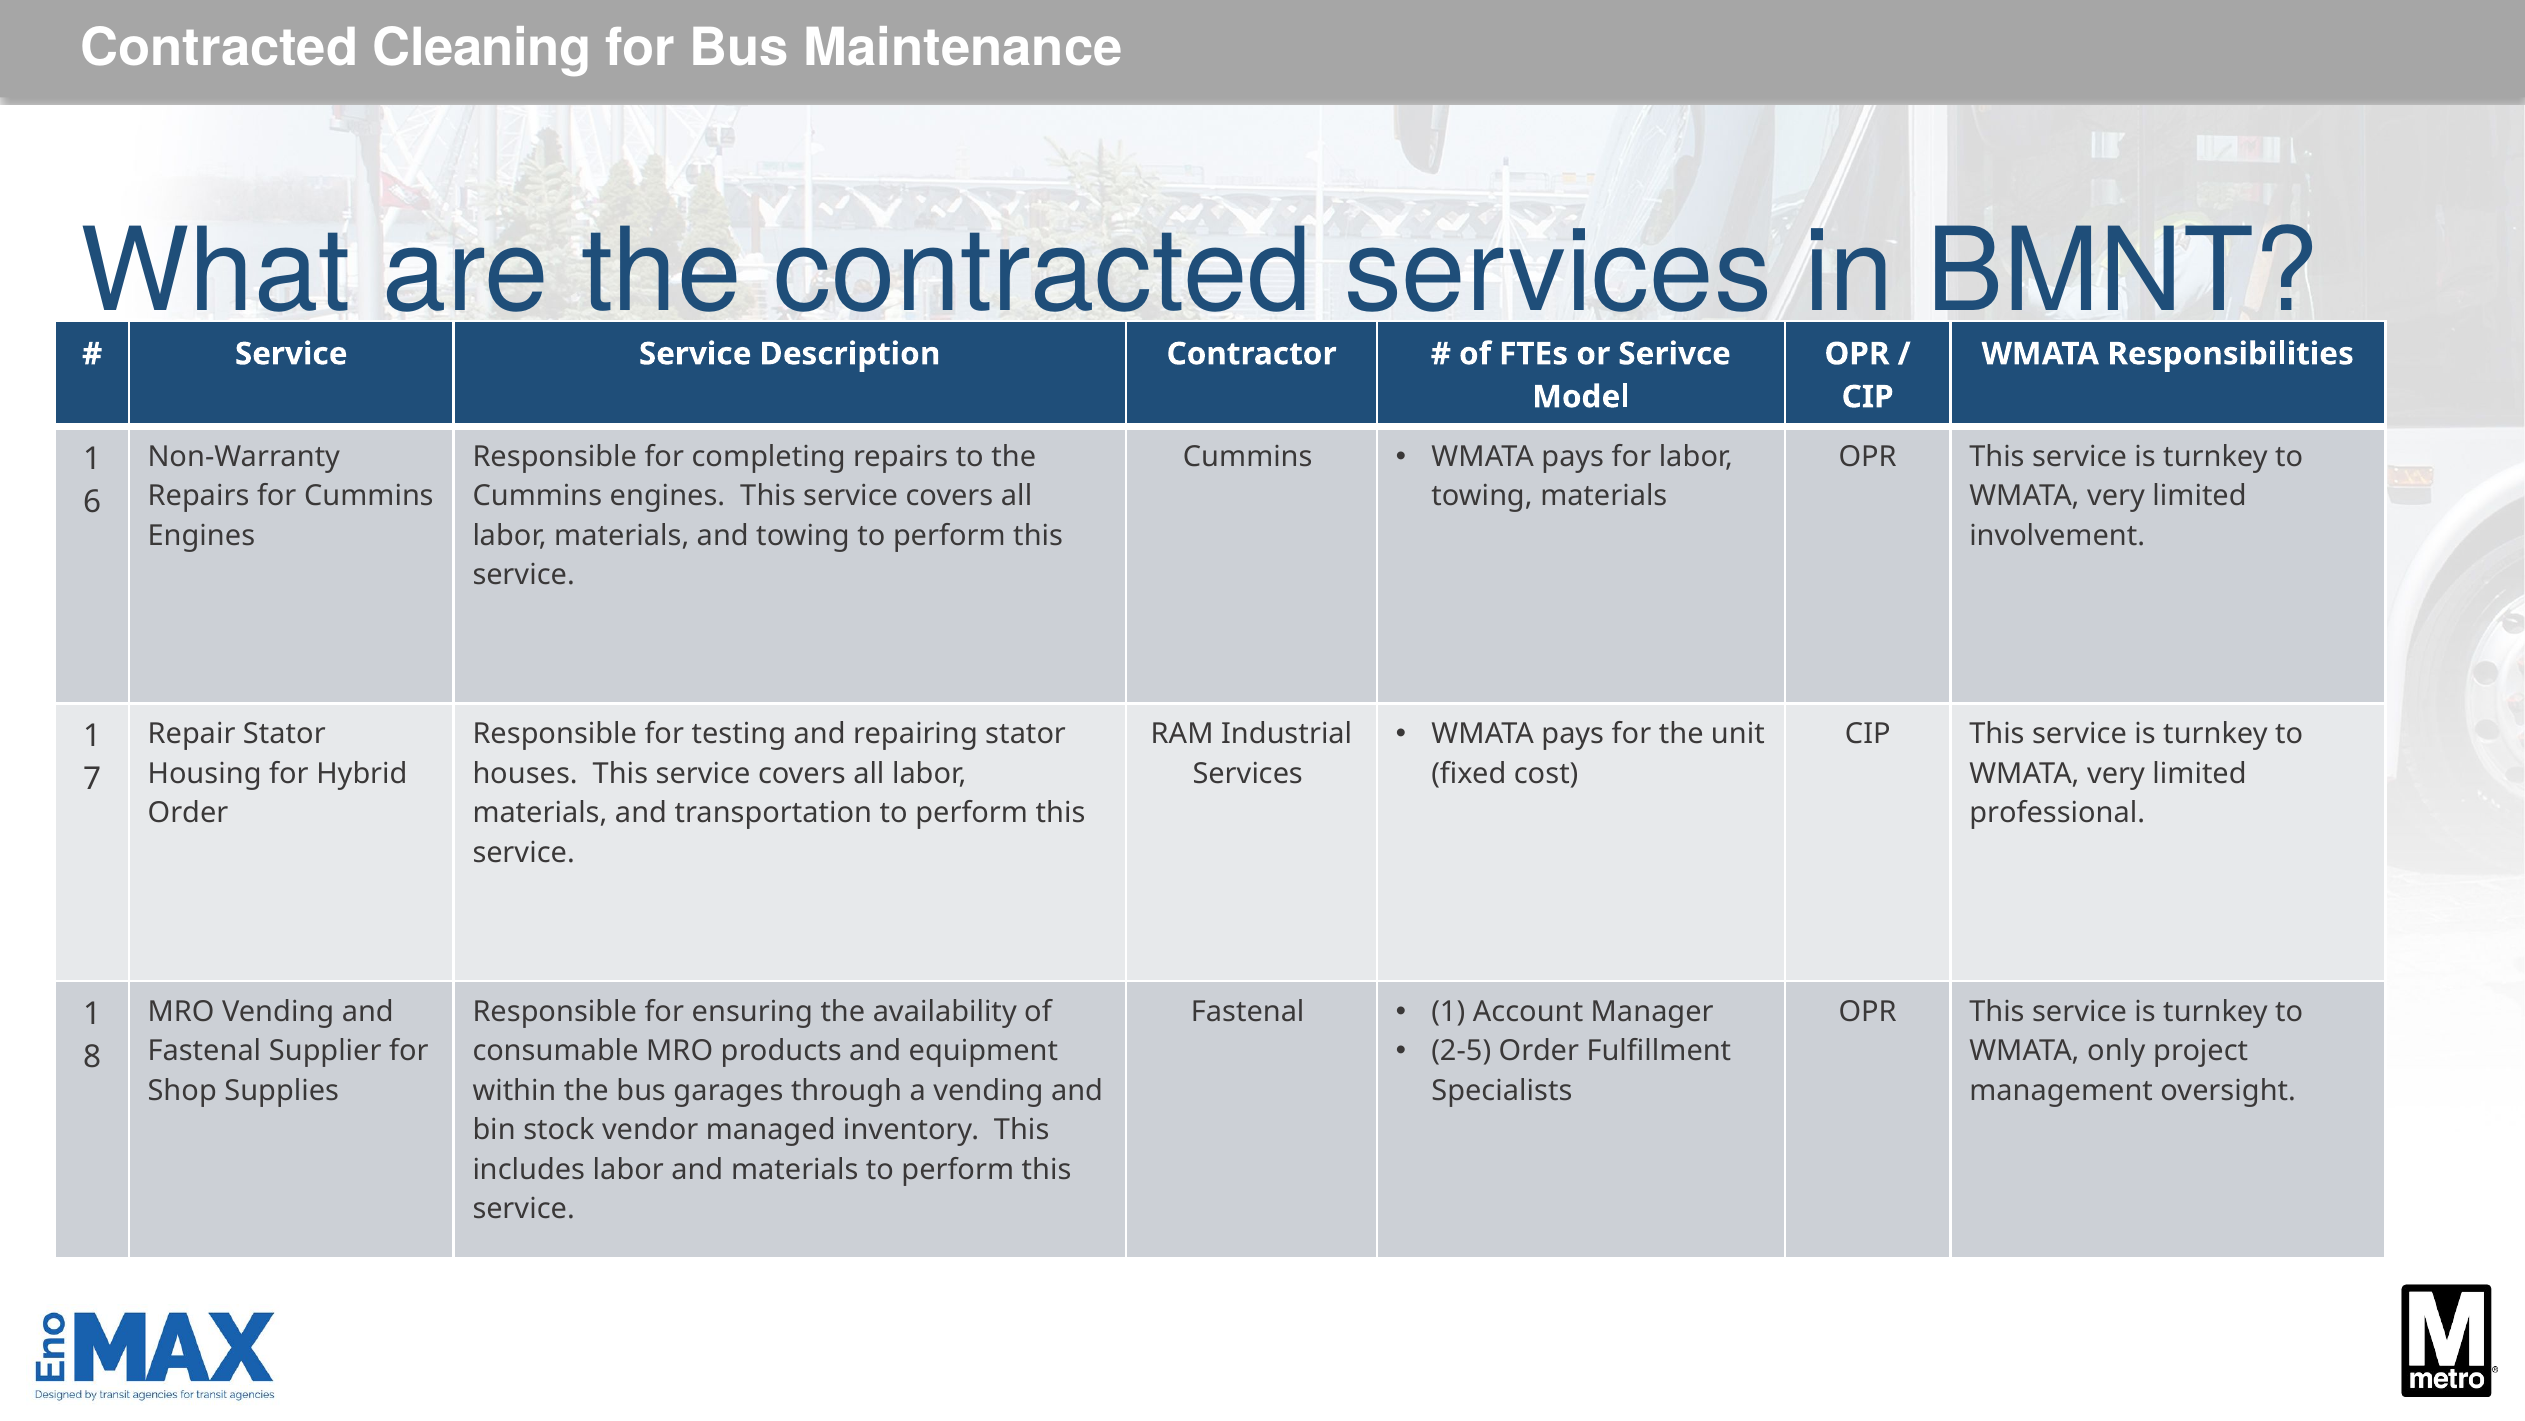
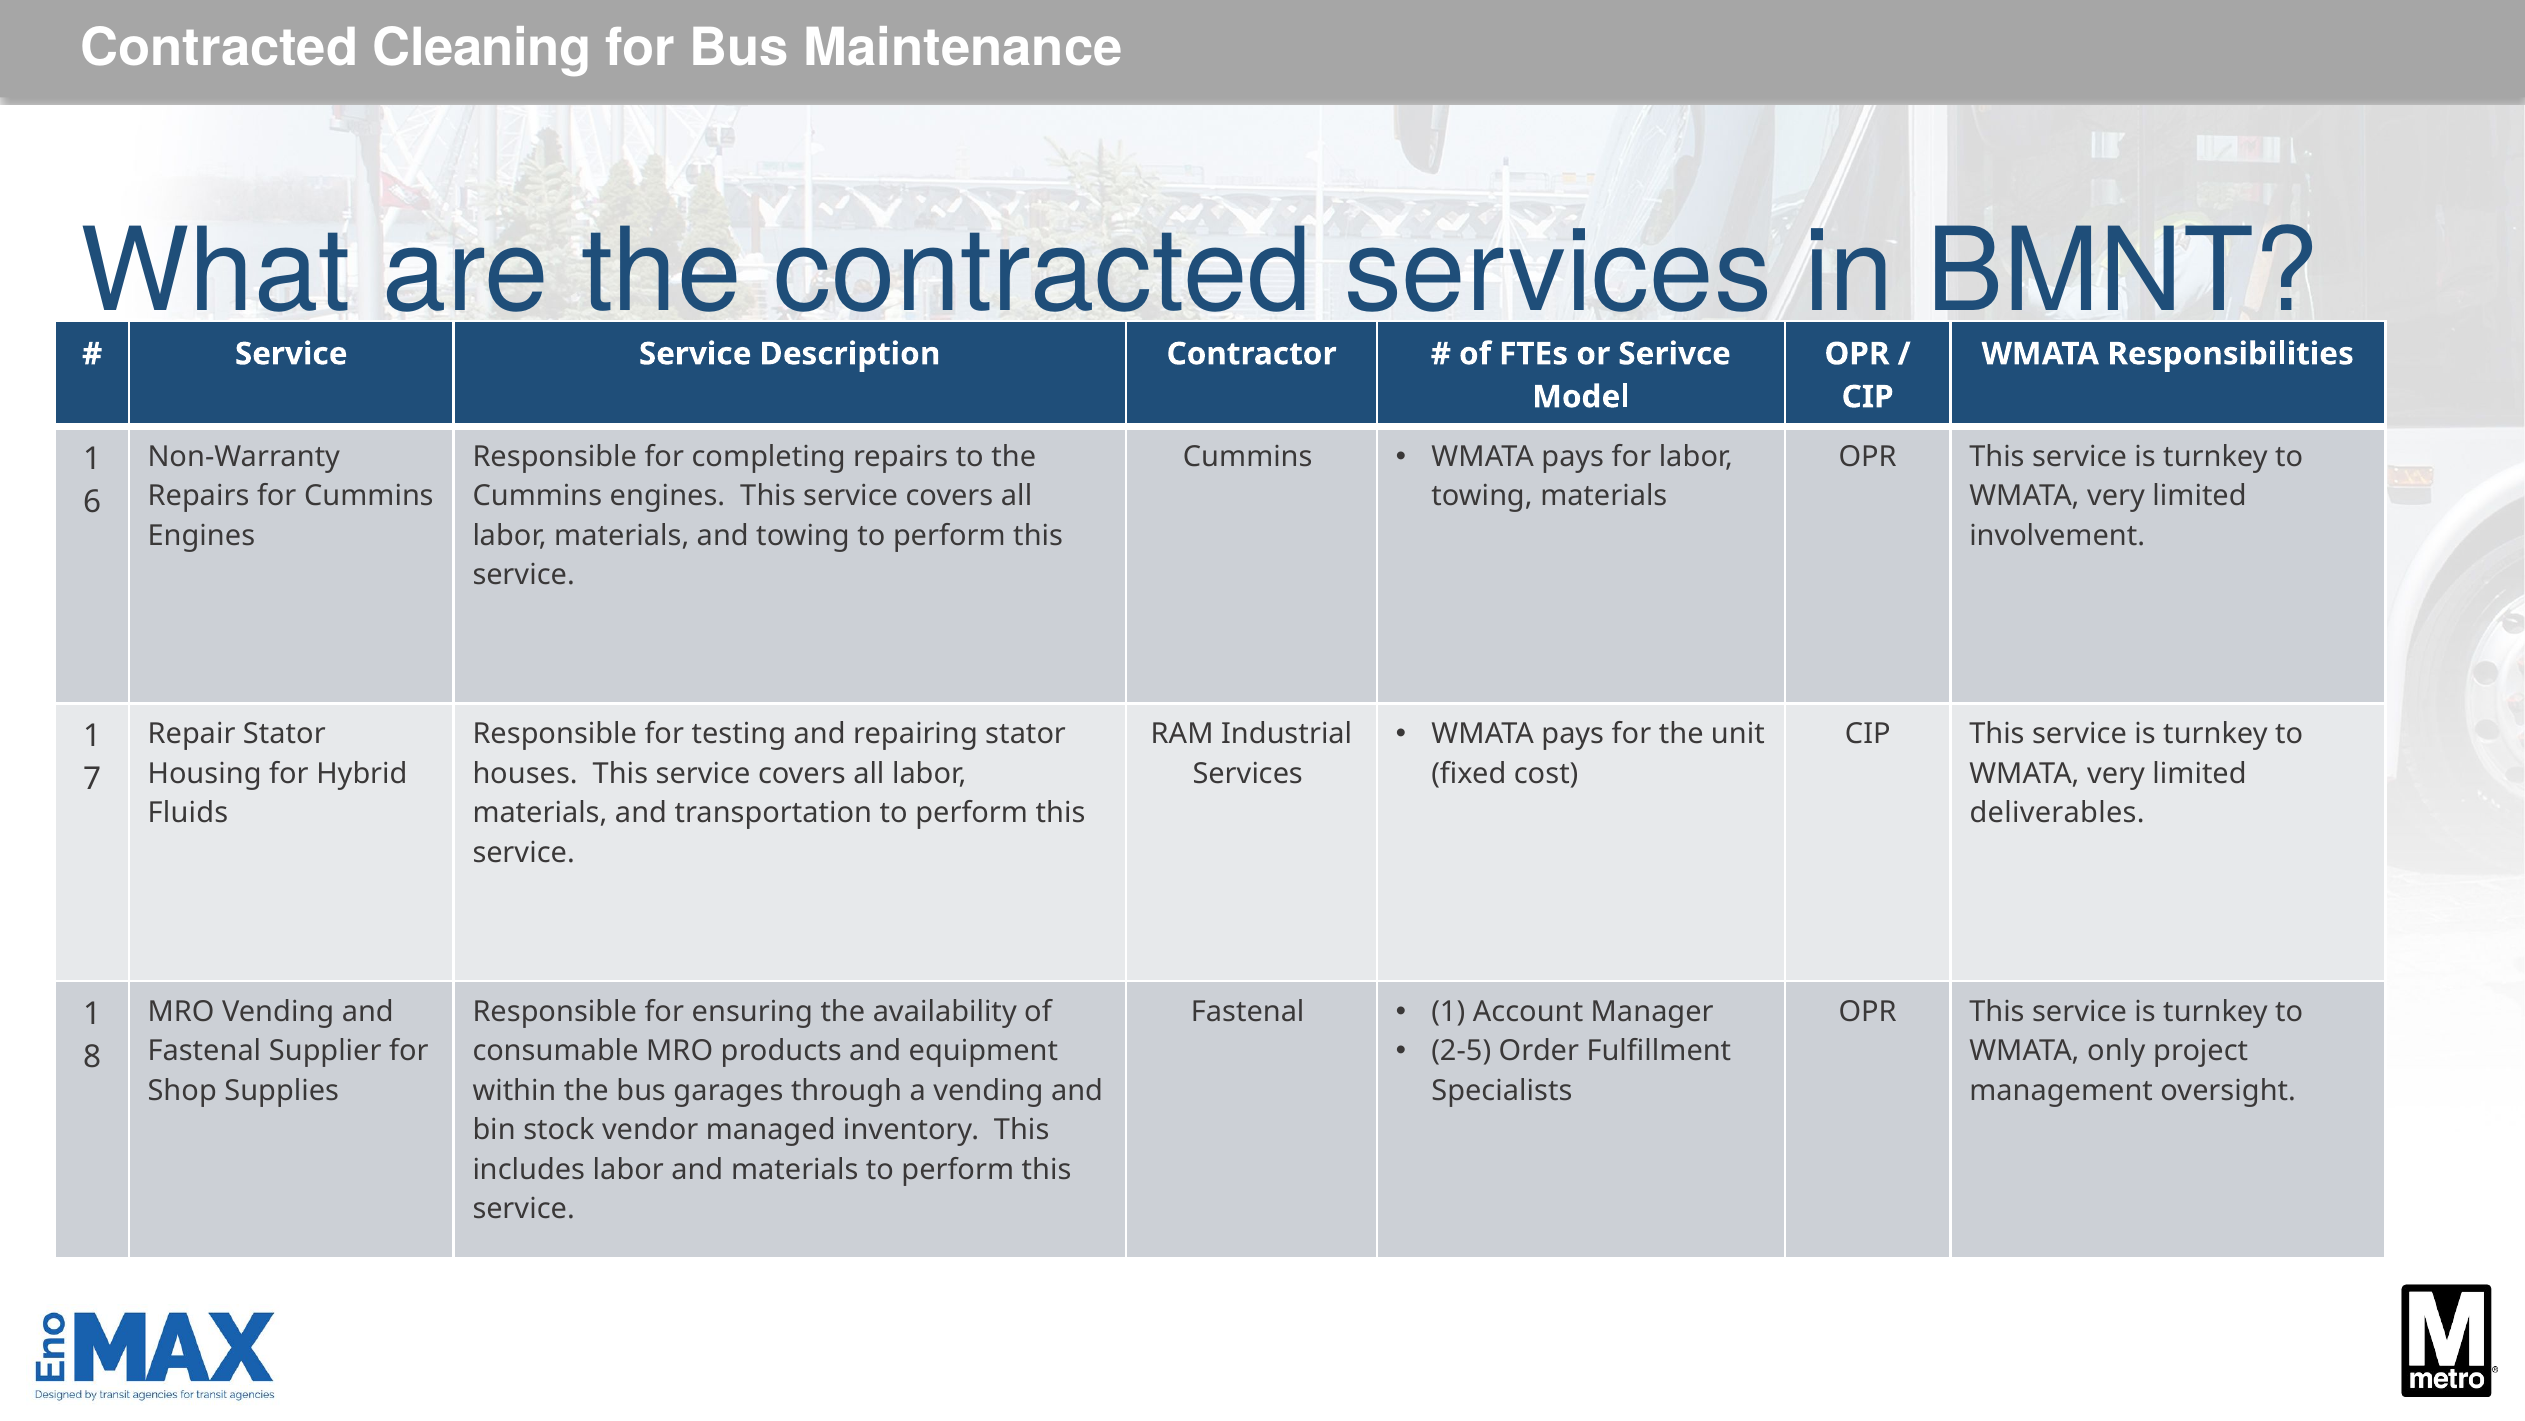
Order: Order -> Fluids (188, 813)
professional: professional -> deliverables (2057, 813)
